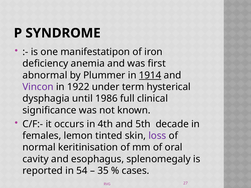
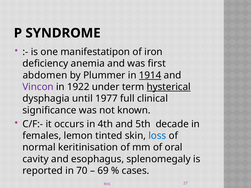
abnormal: abnormal -> abdomen (45, 75)
hysterical underline: none -> present (169, 87)
1986: 1986 -> 1977 (106, 99)
loss colour: purple -> blue (157, 136)
54: 54 -> 70 (82, 171)
35: 35 -> 69 (103, 171)
